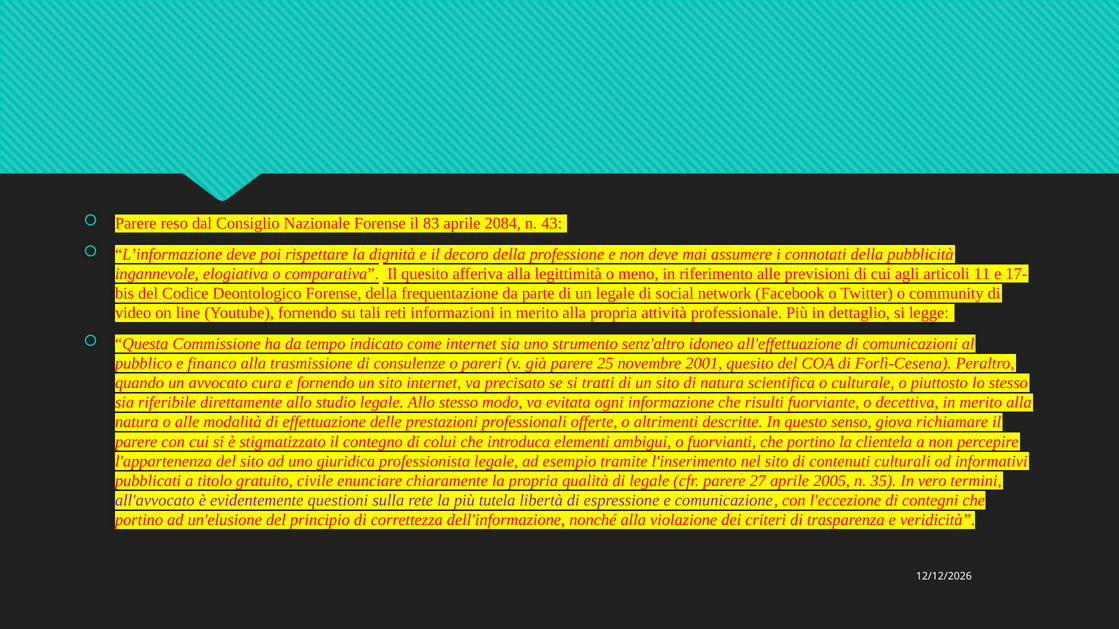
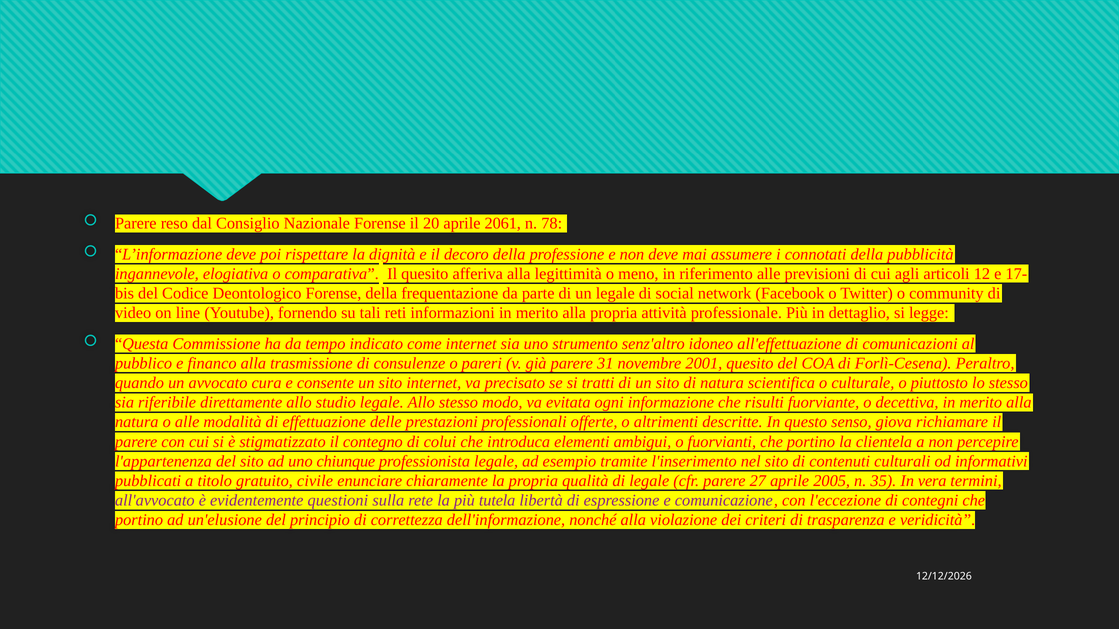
83: 83 -> 20 (431, 224)
2084: 2084 -> 2061 (503, 224)
43: 43 -> 78 (552, 224)
11: 11 -> 12 (982, 274)
25: 25 -> 31 (605, 364)
e fornendo: fornendo -> consente (325, 383)
giuridica: giuridica -> chiunque (346, 462)
vero: vero -> vera (932, 481)
